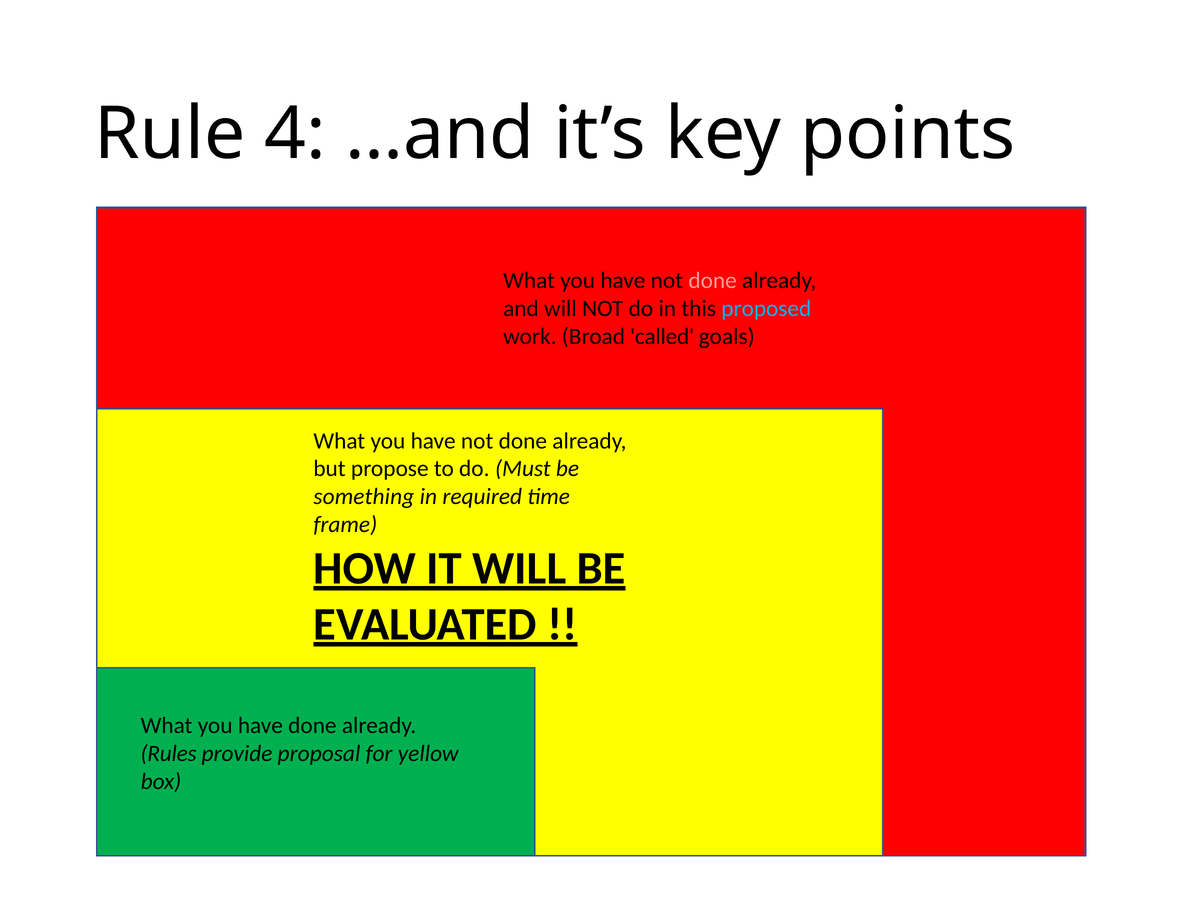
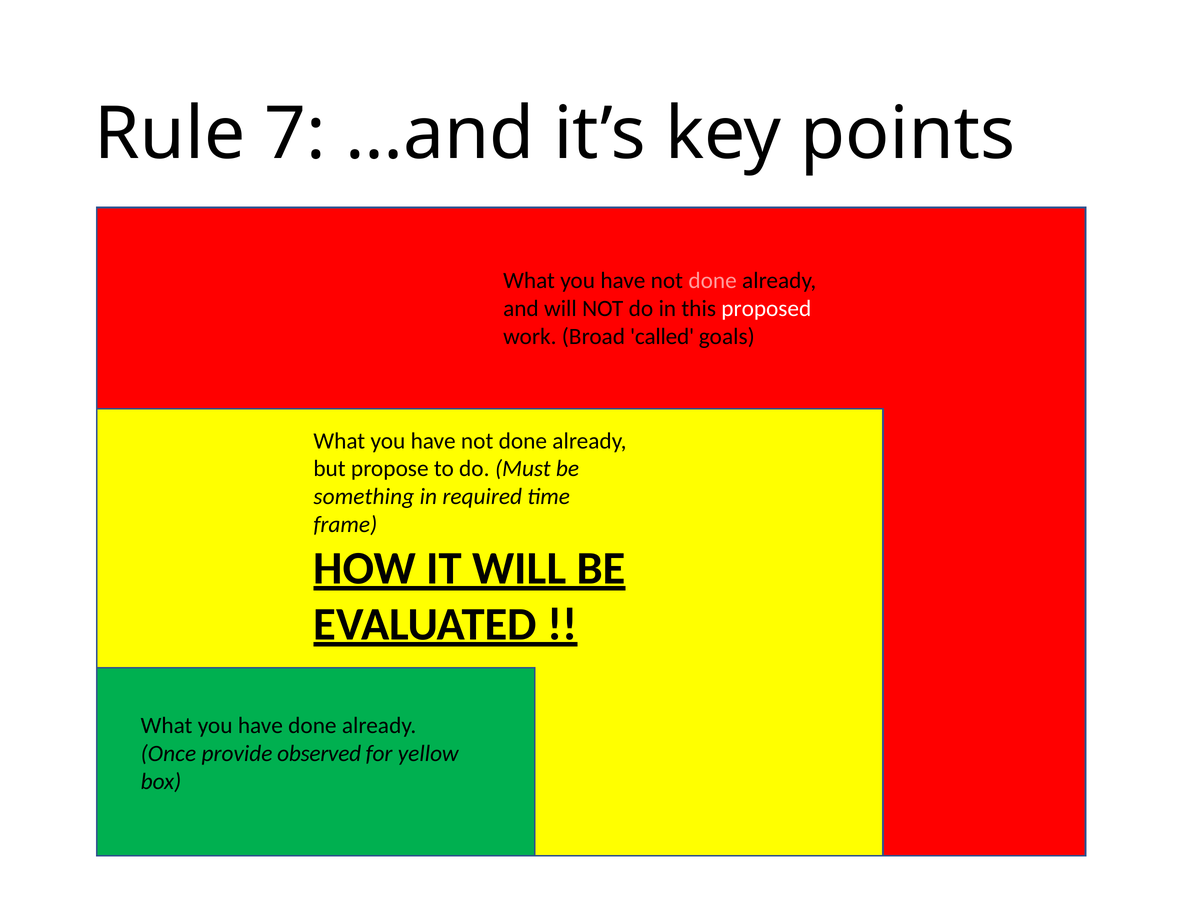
4: 4 -> 7 (295, 134)
proposed colour: light blue -> white (766, 309)
Rules: Rules -> Once (168, 754)
proposal: proposal -> observed (319, 754)
